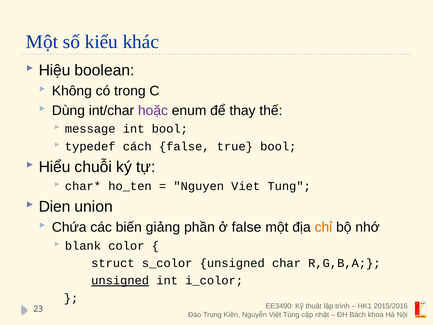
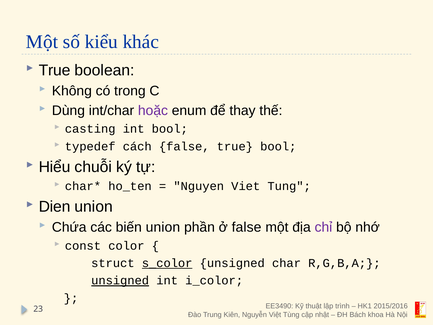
Hiệu: Hiệu -> True (55, 70)
message: message -> casting (90, 129)
biến giảng: giảng -> union (163, 227)
chỉ colour: orange -> purple (323, 227)
blank: blank -> const (83, 246)
s_color underline: none -> present (167, 263)
